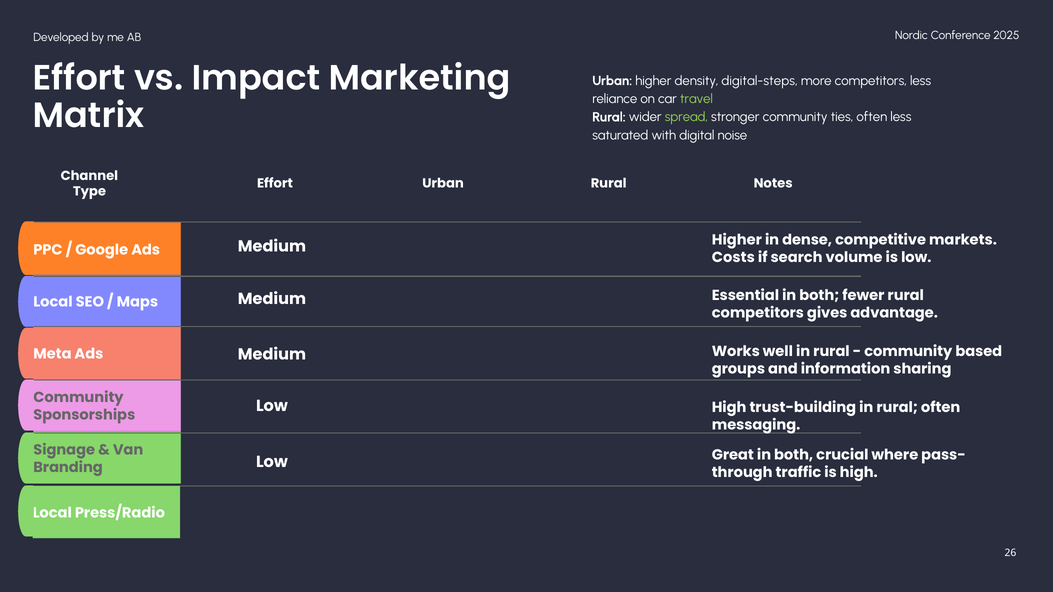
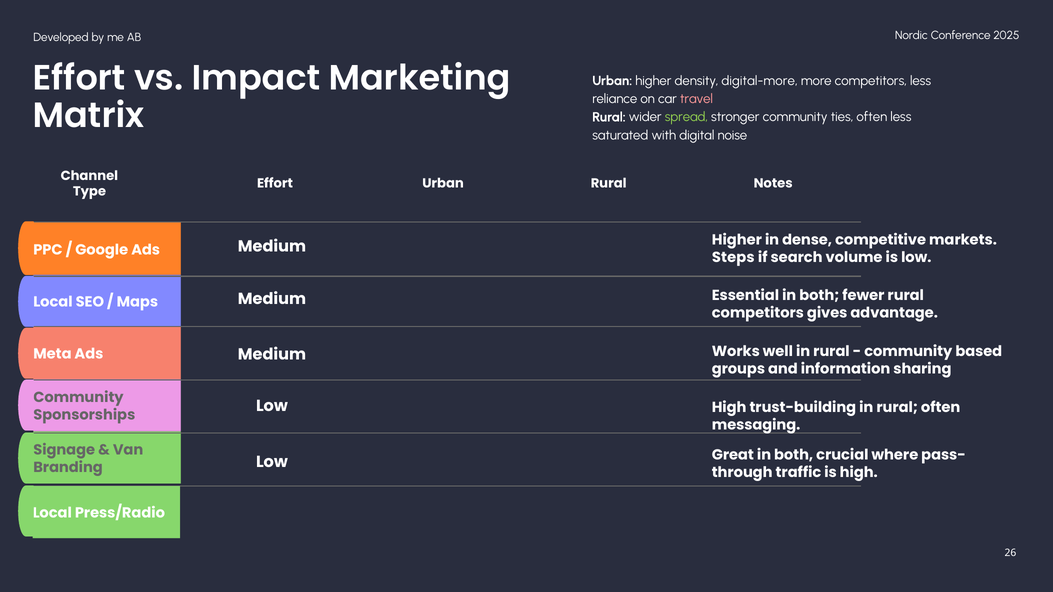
digital-steps: digital-steps -> digital-more (760, 81)
travel colour: light green -> pink (696, 99)
Costs: Costs -> Steps (733, 258)
